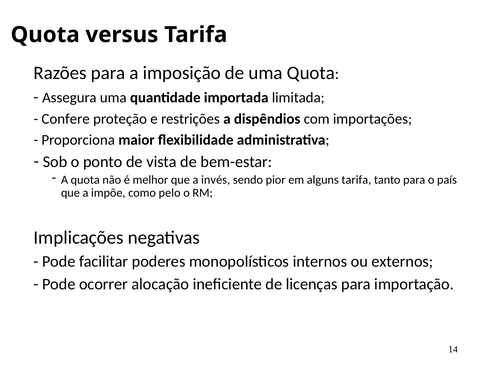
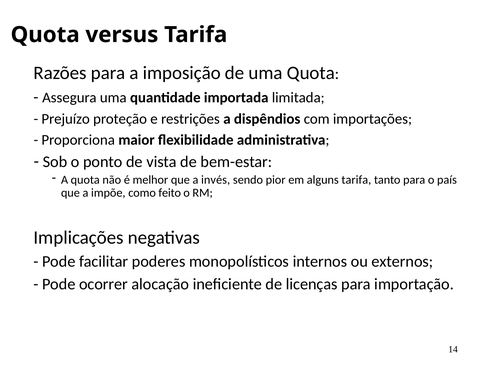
Confere: Confere -> Prejuízo (66, 119)
pelo: pelo -> feito (170, 193)
